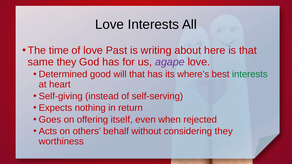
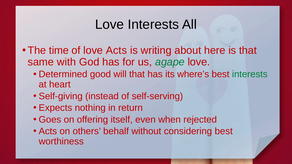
love Past: Past -> Acts (116, 51)
same they: they -> with (66, 62)
agape colour: purple -> green (170, 62)
considering they: they -> best (224, 131)
